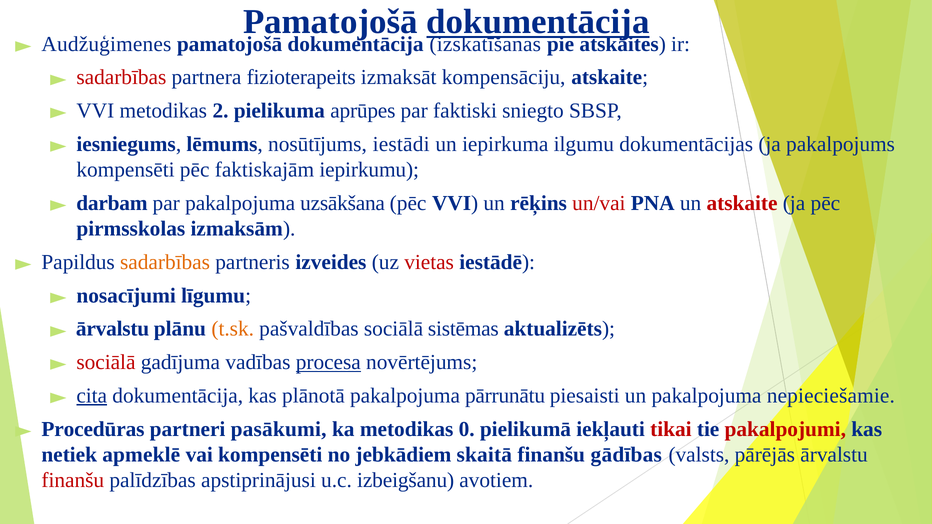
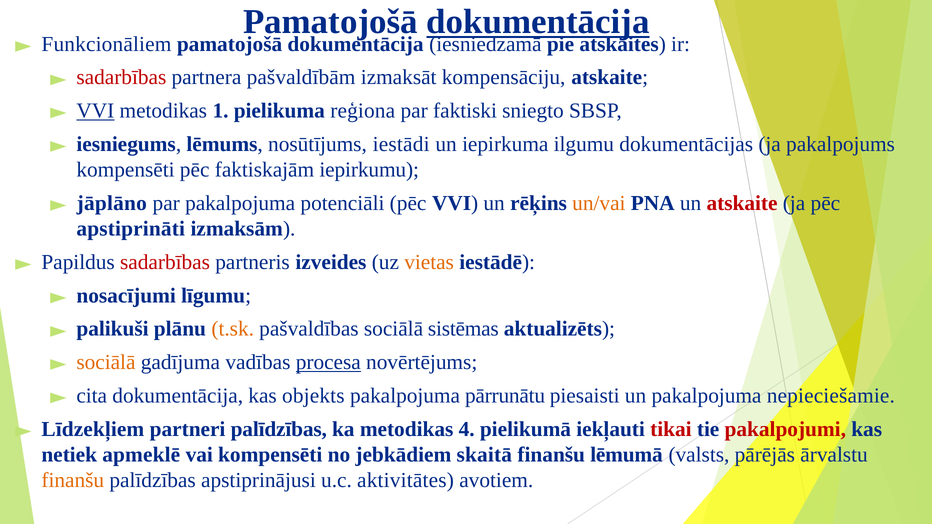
Audžuģimenes: Audžuģimenes -> Funkcionāliem (106, 44)
izskatīšanas: izskatīšanas -> iesniedzamā (485, 44)
fizioterapeits: fizioterapeits -> pašvaldībām (301, 77)
VVI underline: none -> present (95, 111)
2: 2 -> 1 (220, 111)
aprūpes: aprūpes -> reģiona (363, 111)
darbam: darbam -> jāplāno (112, 203)
uzsākšana: uzsākšana -> potenciāli (342, 203)
un/vai colour: red -> orange (599, 203)
pirmsskolas: pirmsskolas -> apstiprināti (131, 229)
sadarbības colour: orange -> red (165, 262)
vietas colour: red -> orange (429, 262)
ārvalstu: ārvalstu -> palikuši (113, 329)
sociālā colour: red -> orange (106, 362)
cita underline: present -> none (92, 396)
plānotā: plānotā -> objekts (313, 396)
Procedūras: Procedūras -> Līdzekļiem (93, 429)
partneri pasākumi: pasākumi -> palīdzības (279, 429)
0: 0 -> 4 (467, 429)
gādības: gādības -> lēmumā (626, 455)
finanšu colour: red -> orange (73, 480)
izbeigšanu: izbeigšanu -> aktivitātes (406, 480)
